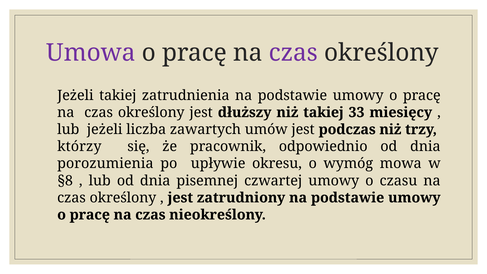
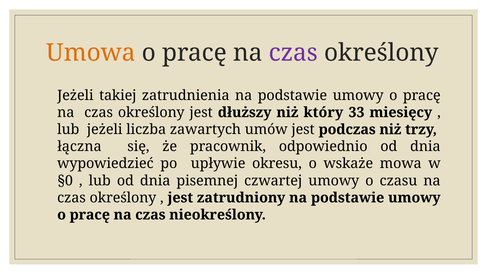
Umowa colour: purple -> orange (91, 53)
niż takiej: takiej -> który (323, 112)
którzy: którzy -> łączna (79, 147)
porozumienia: porozumienia -> wypowiedzieć (105, 164)
wymóg: wymóg -> wskaże (348, 164)
§8: §8 -> §0 (65, 181)
